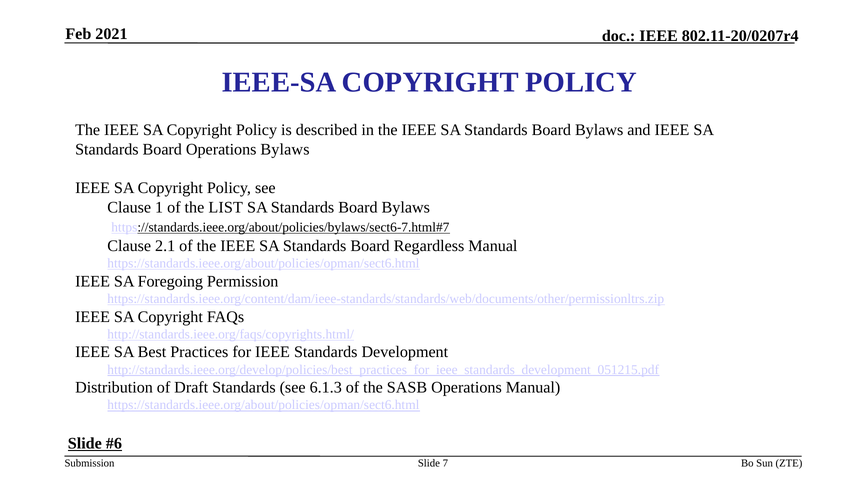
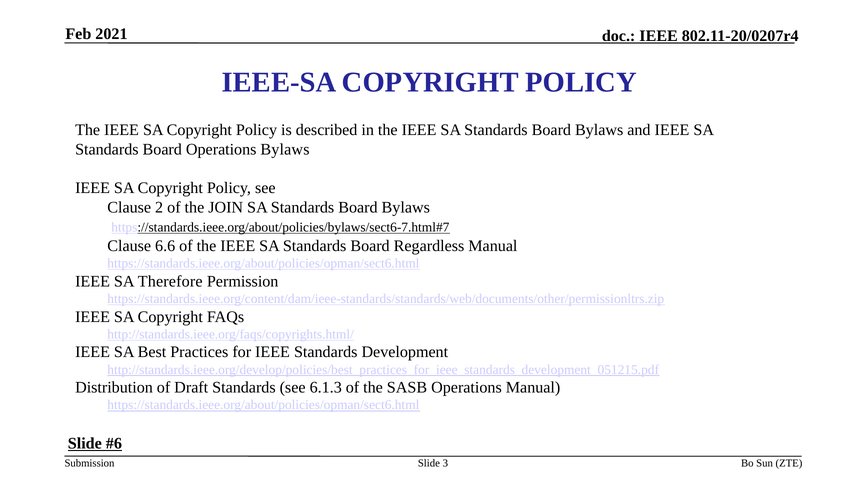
1: 1 -> 2 (159, 207)
LIST: LIST -> JOIN (226, 207)
2.1: 2.1 -> 6.6 (165, 246)
Foregoing: Foregoing -> Therefore (170, 281)
7: 7 -> 3 (445, 463)
